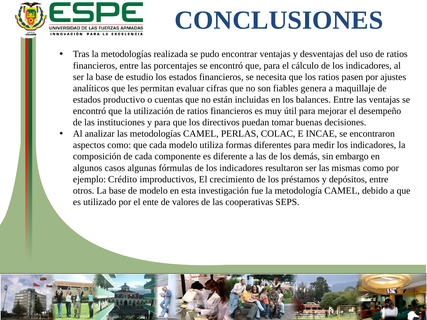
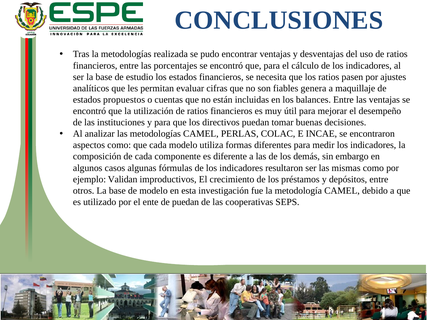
productivo: productivo -> propuestos (124, 100)
Crédito: Crédito -> Validan (123, 179)
de valores: valores -> puedan (186, 202)
